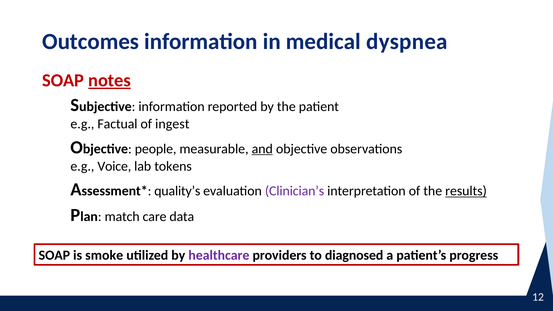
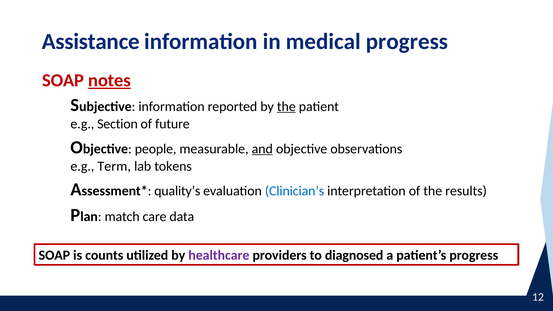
Outcomes: Outcomes -> Assistance (91, 41)
medical dyspnea: dyspnea -> progress (407, 41)
the underline: none -> present (286, 106)
Factual: Factual -> Section (117, 124)
ingest: ingest -> future (172, 124)
Voice: Voice -> Term (114, 166)
Clinician’s colour: purple -> blue (295, 191)
results underline: present -> none (466, 191)
smoke: smoke -> counts (104, 255)
